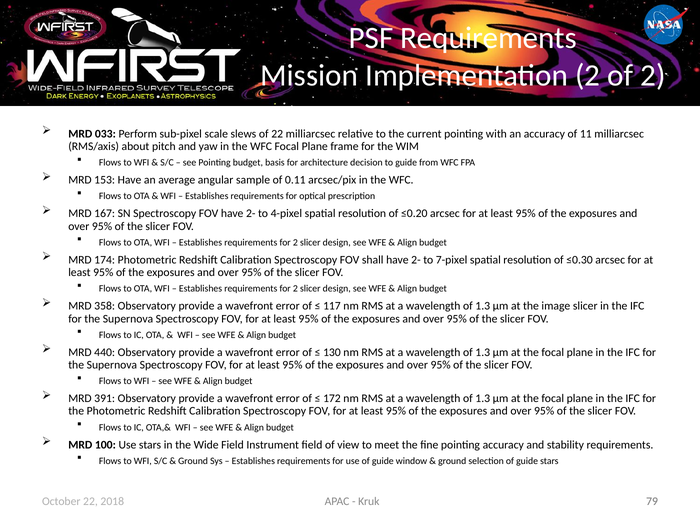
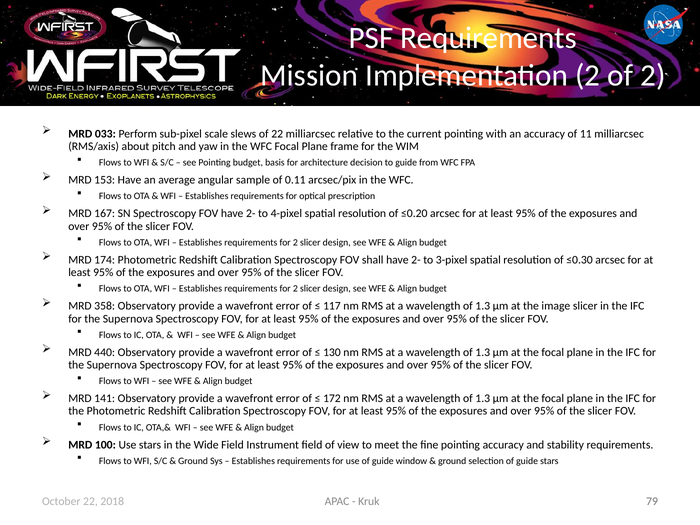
7-pixel: 7-pixel -> 3-pixel (452, 260)
391: 391 -> 141 (105, 399)
